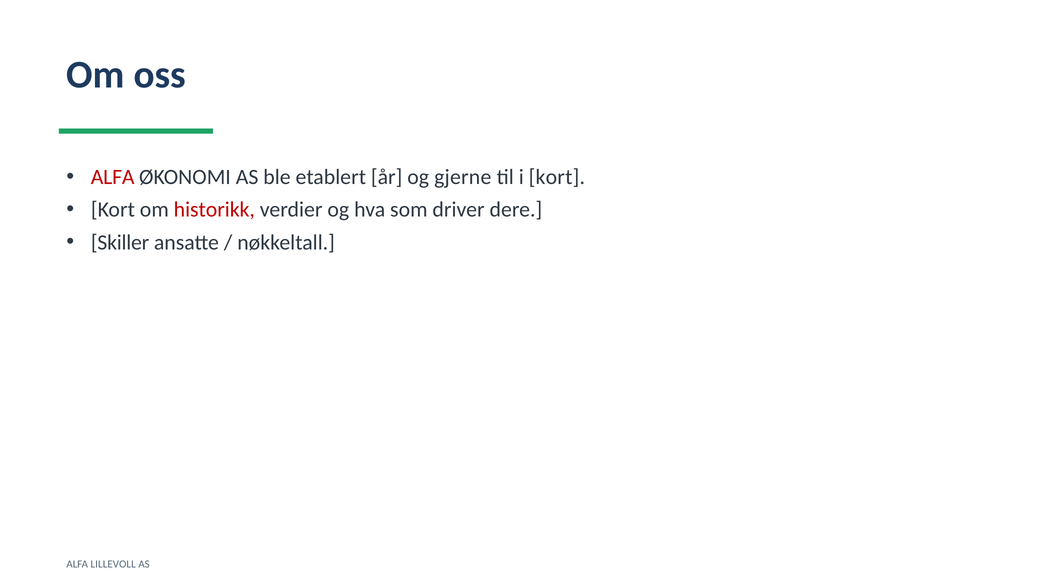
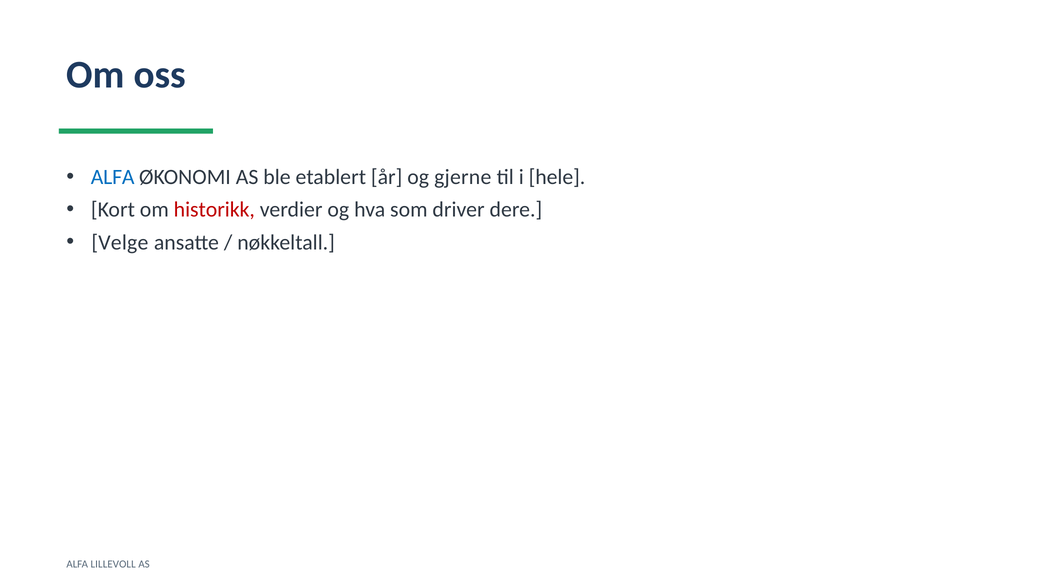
ALFA colour: red -> blue (113, 177)
i kort: kort -> hele (557, 177)
Skiller: Skiller -> Velge (120, 242)
